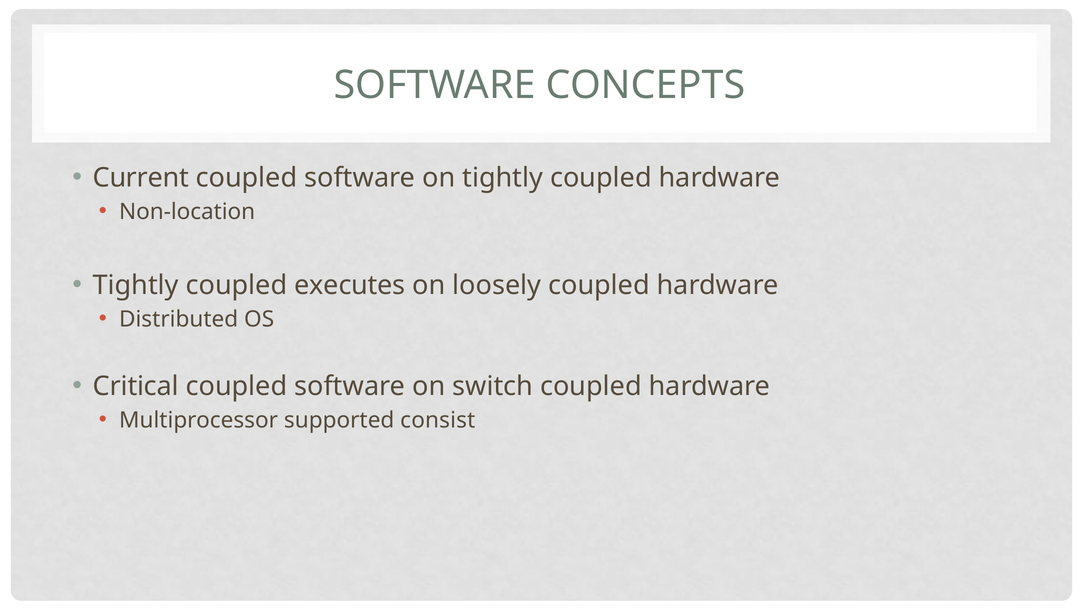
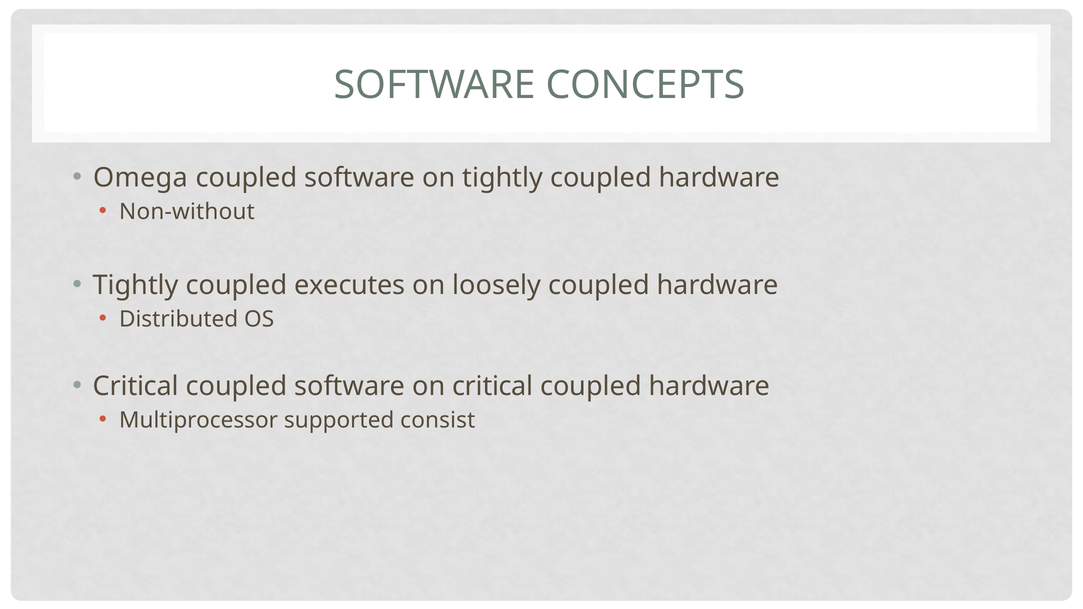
Current: Current -> Omega (141, 178)
Non-location: Non-location -> Non-without (187, 212)
on switch: switch -> critical (493, 386)
